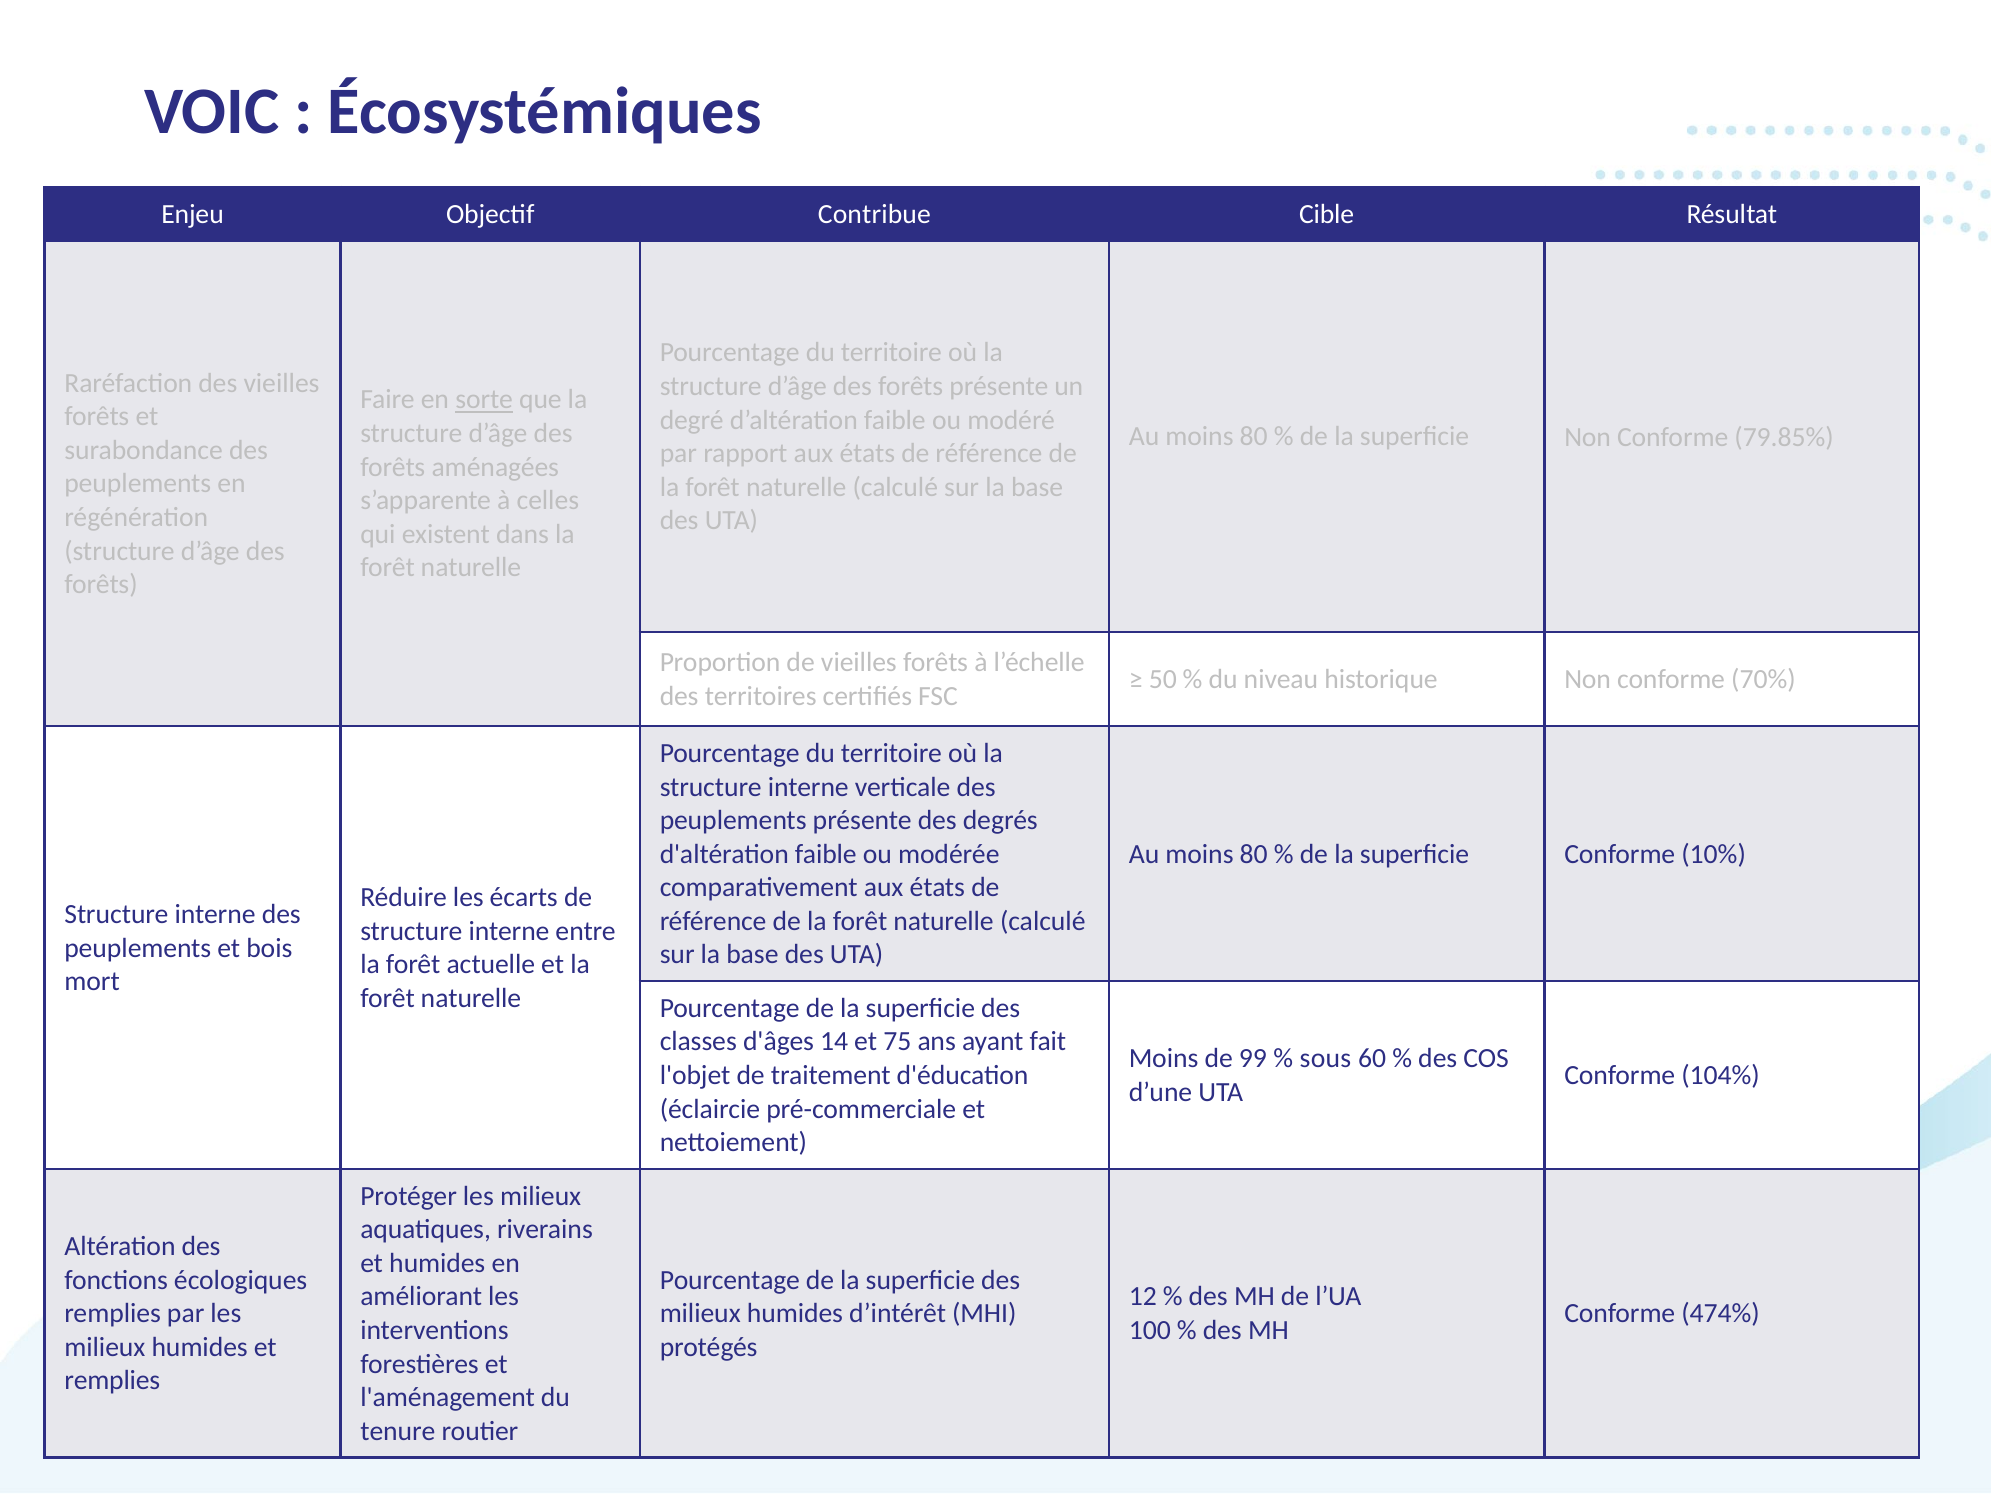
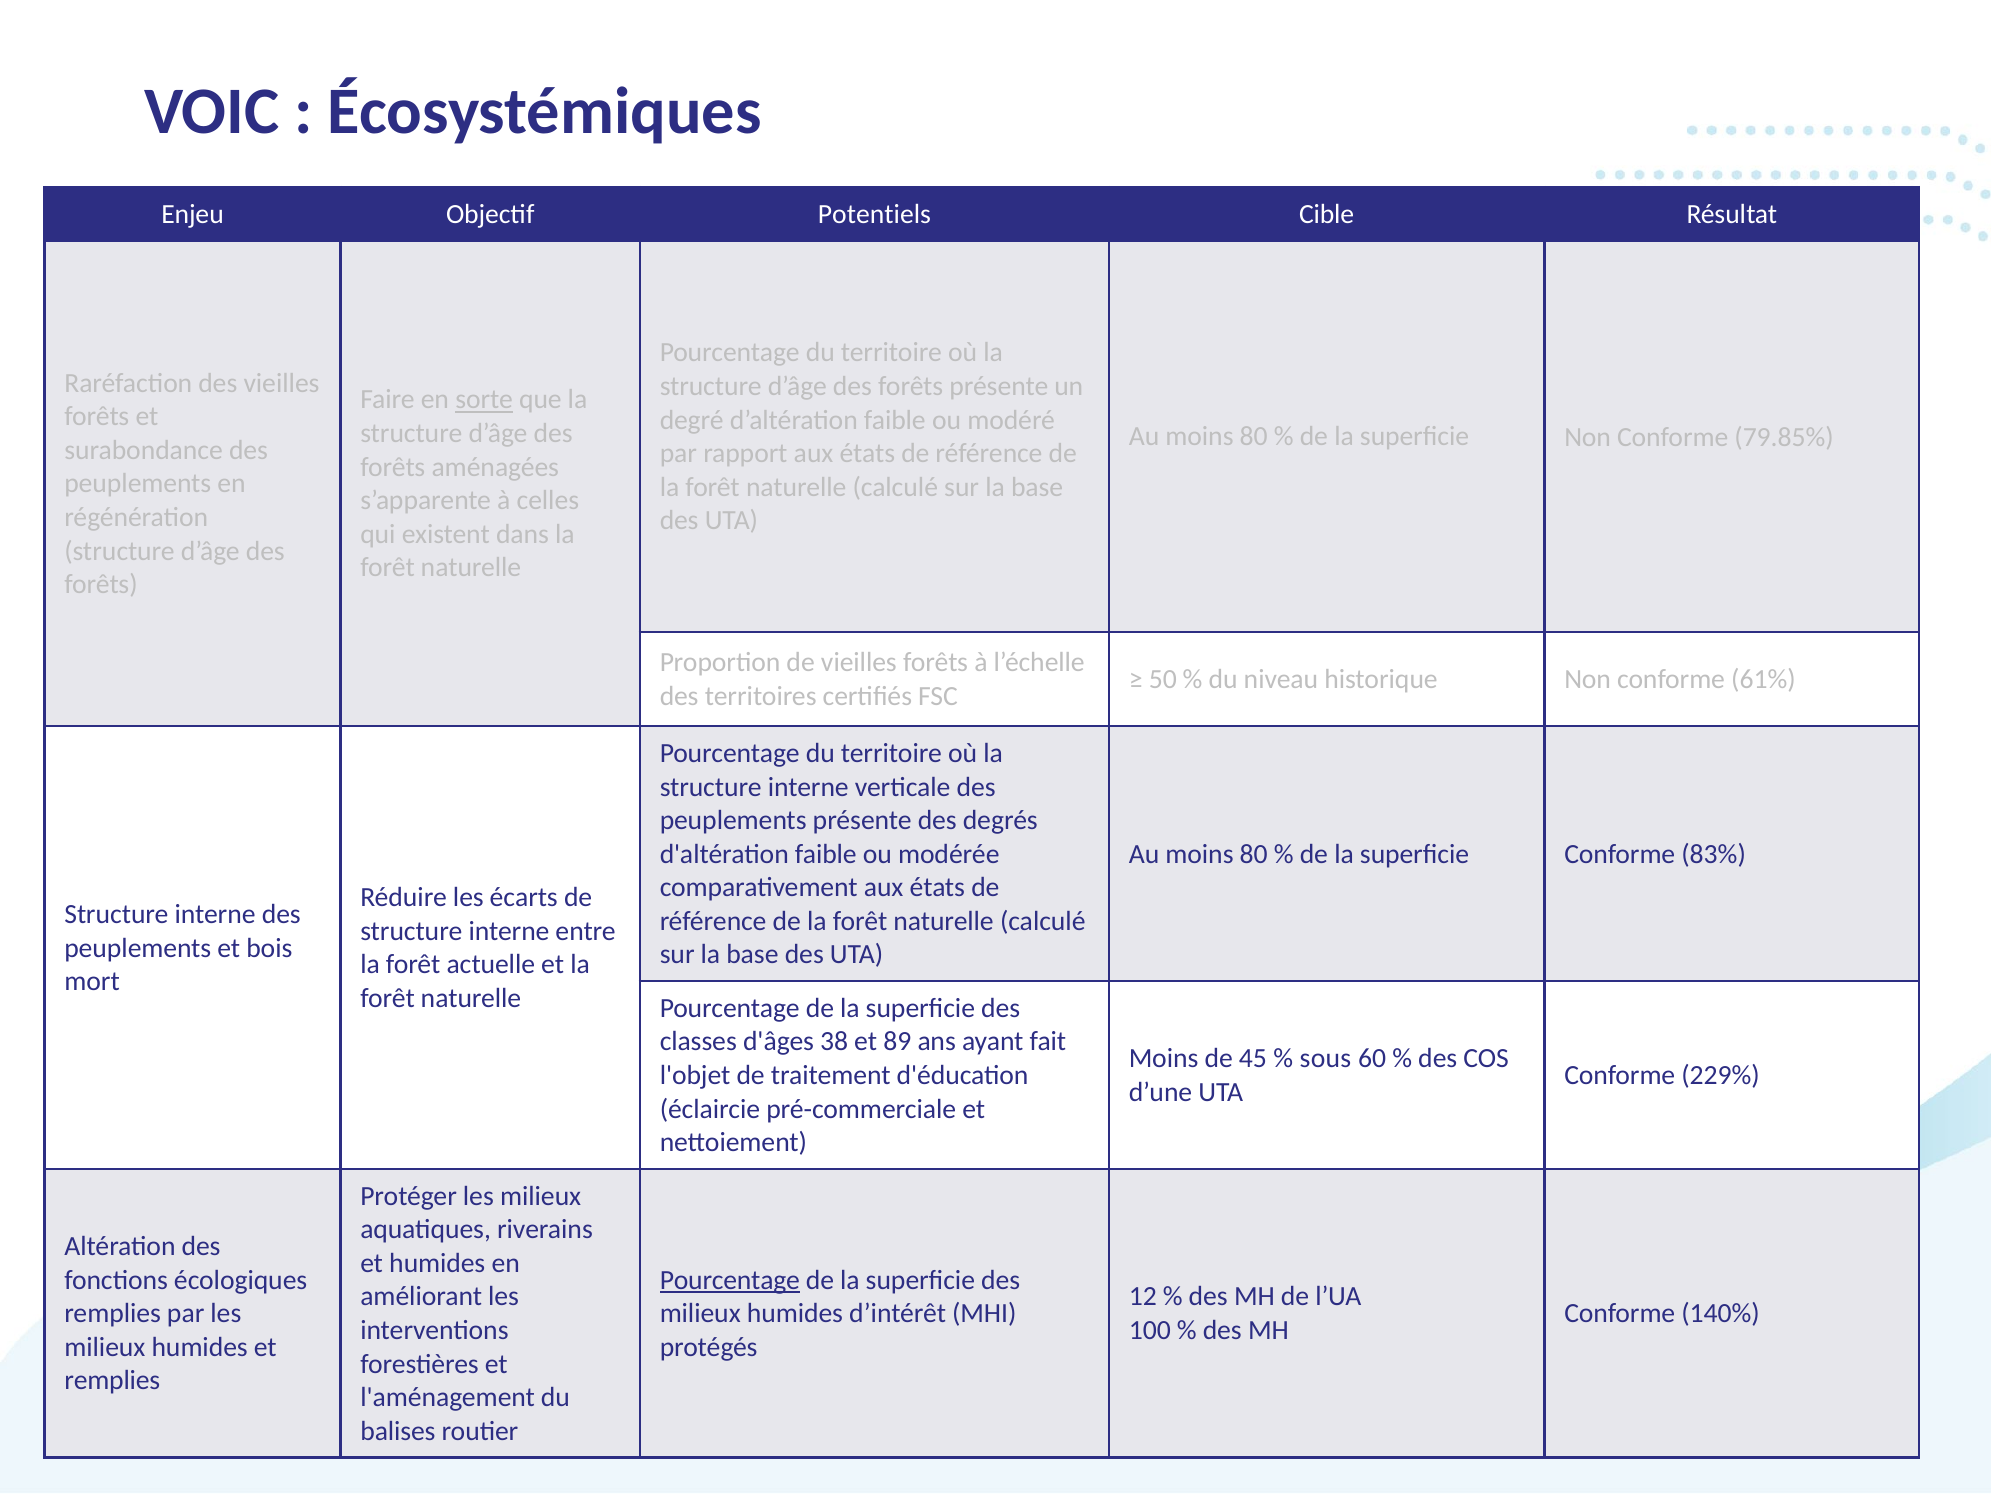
Contribue: Contribue -> Potentiels (874, 214)
70%: 70% -> 61% (1763, 679)
10%: 10% -> 83% (1714, 854)
14: 14 -> 38 (834, 1041)
75: 75 -> 89 (897, 1041)
99: 99 -> 45 (1253, 1058)
104%: 104% -> 229% (1721, 1075)
Pourcentage underline: none -> present (730, 1279)
474%: 474% -> 140% (1721, 1313)
tenure: tenure -> balises (398, 1430)
